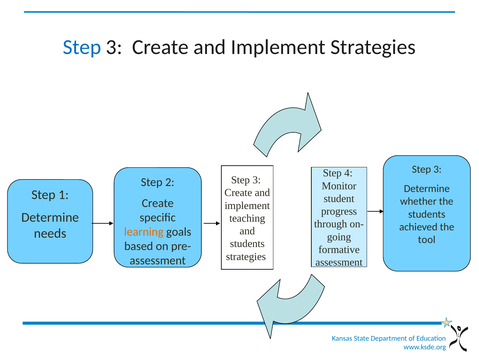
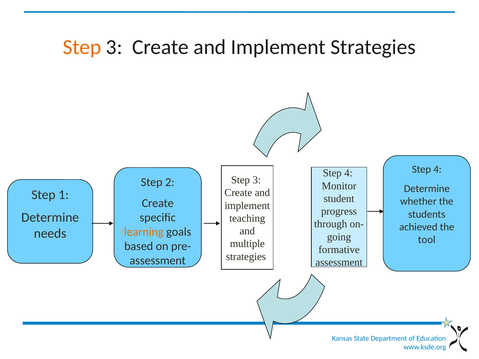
Step colour: blue -> orange (82, 47)
3: 3 -> 4 (438, 169)
students: students -> multiple (247, 244)
